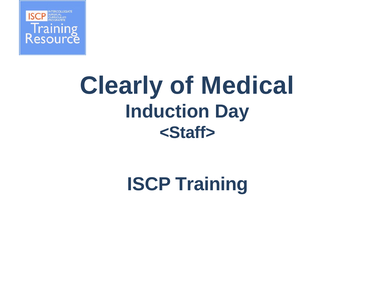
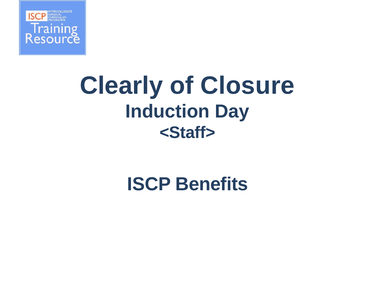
Medical: Medical -> Closure (248, 85)
Training: Training -> Benefits (212, 184)
